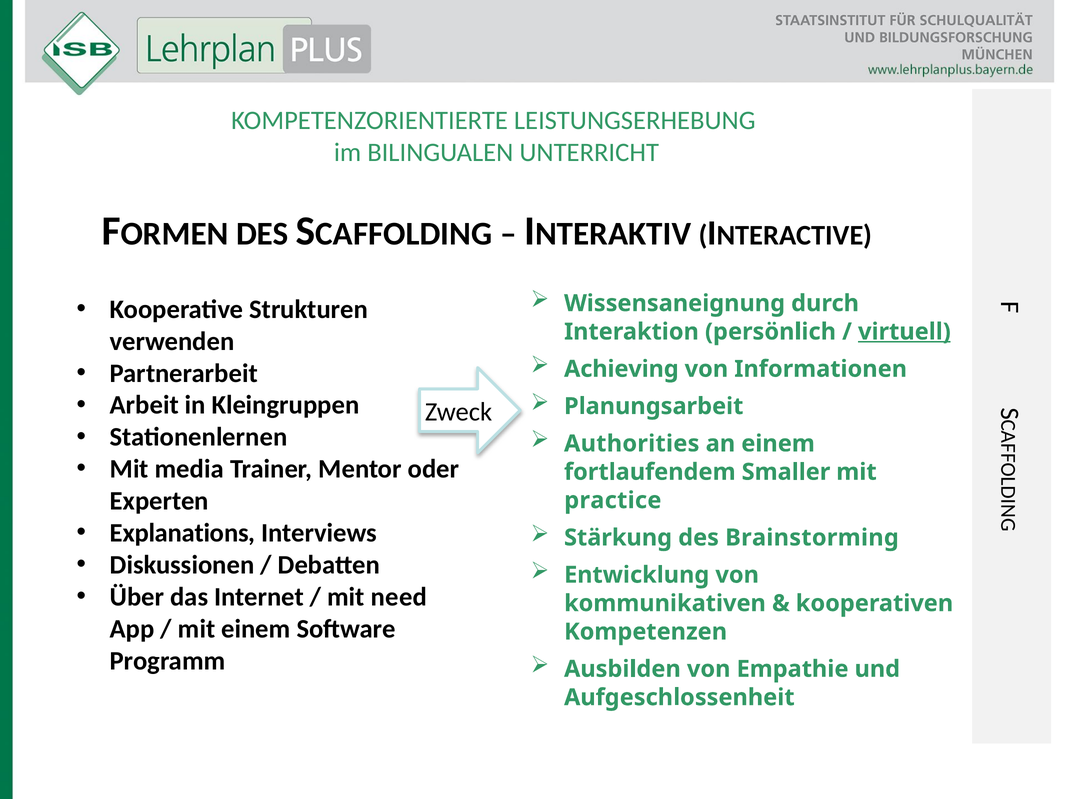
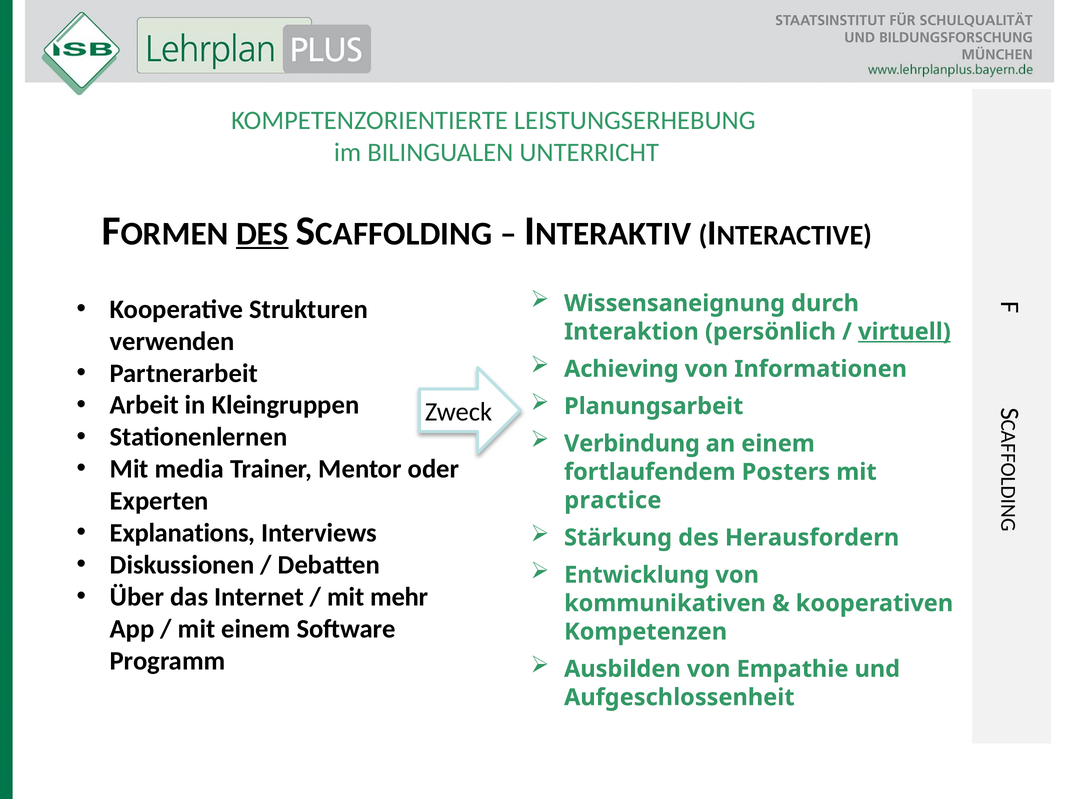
DES underline: none -> present (262, 234)
Authorities: Authorities -> Verbindung (632, 443)
Smaller: Smaller -> Posters (786, 472)
Brainstorming: Brainstorming -> Herausfordern (812, 537)
need: need -> mehr (399, 597)
